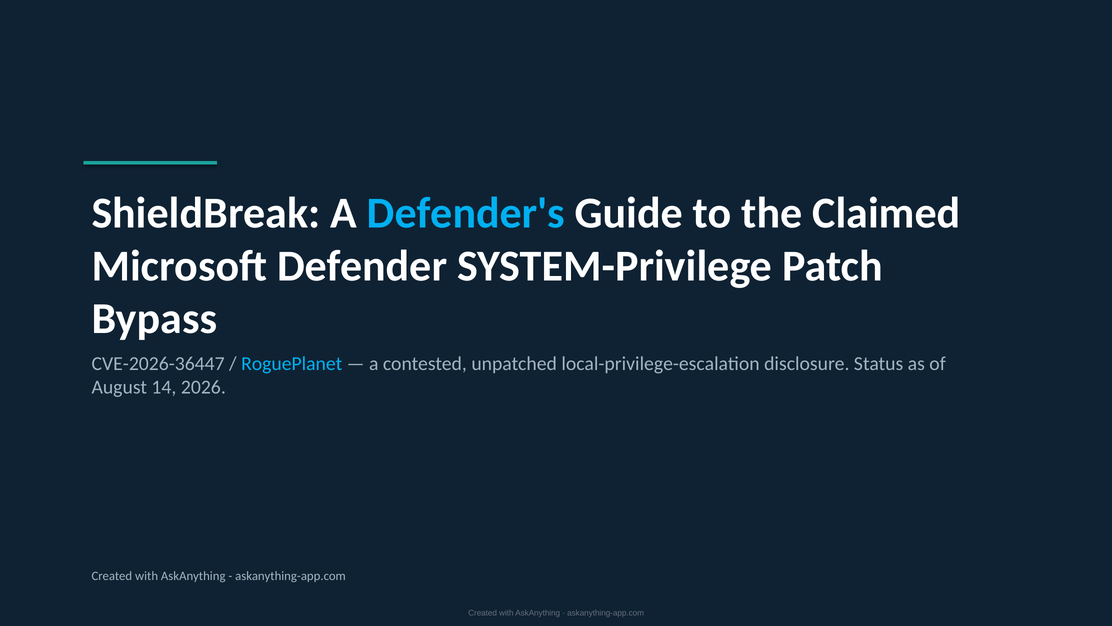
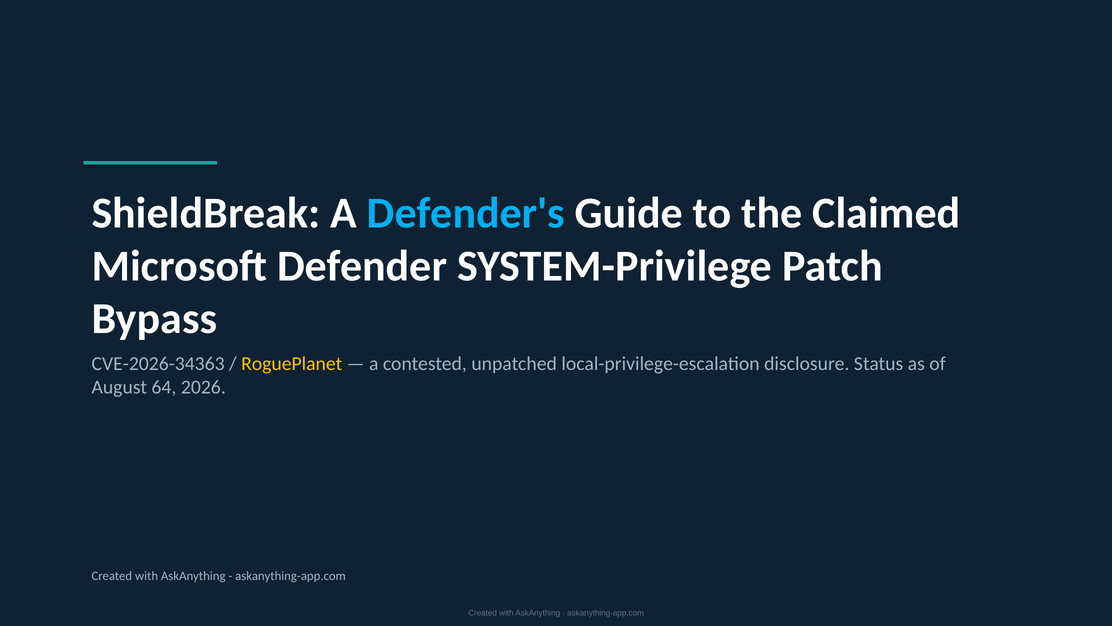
CVE-2026-36447: CVE-2026-36447 -> CVE-2026-34363 (158, 363)
RoguePlanet colour: light blue -> yellow (292, 363)
14: 14 -> 64 (164, 387)
